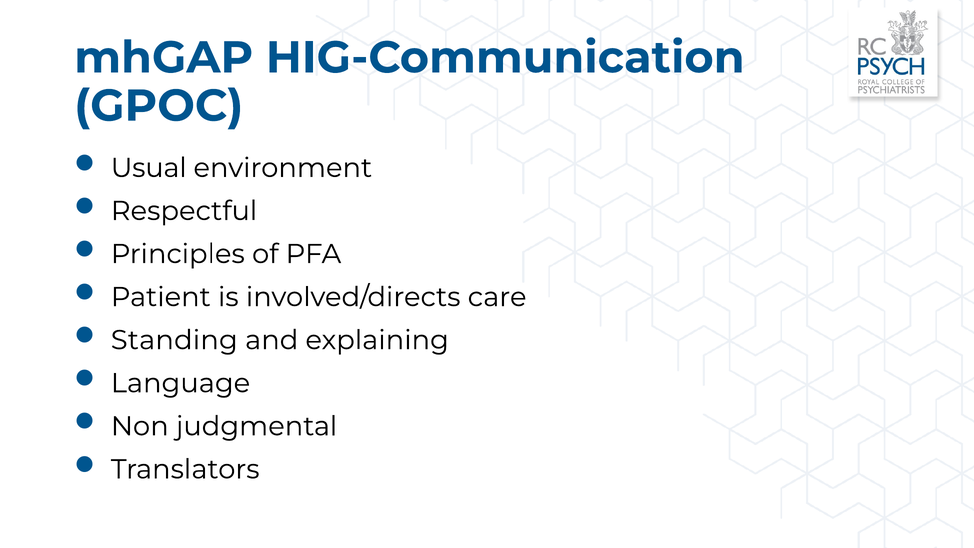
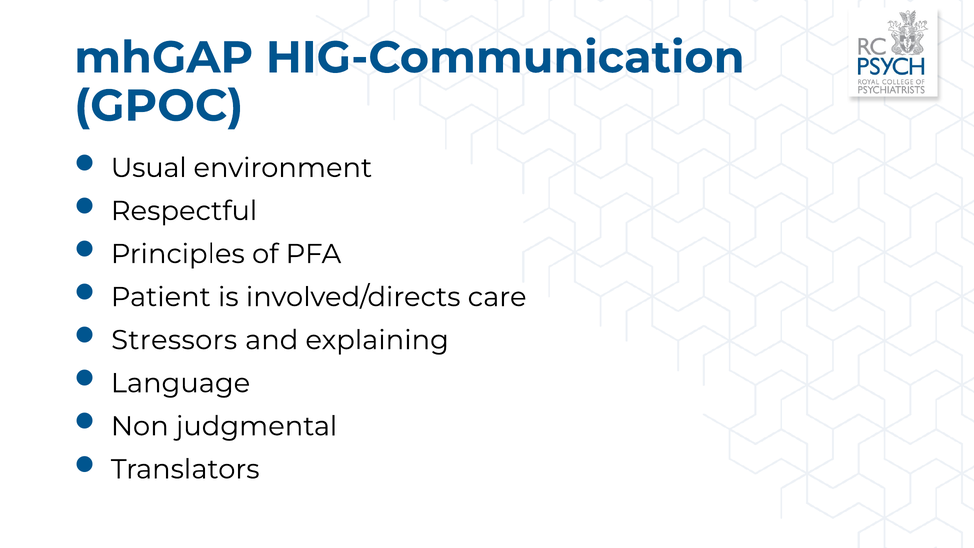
Standing: Standing -> Stressors (174, 340)
